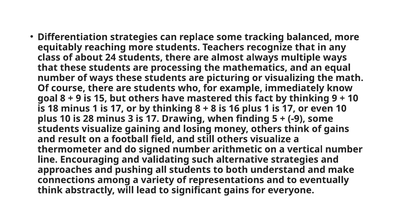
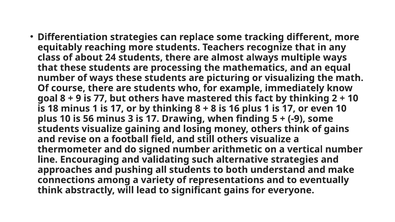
balanced: balanced -> different (309, 37)
15: 15 -> 77 (100, 98)
thinking 9: 9 -> 2 (334, 98)
28: 28 -> 56 (88, 119)
result: result -> revise (72, 139)
